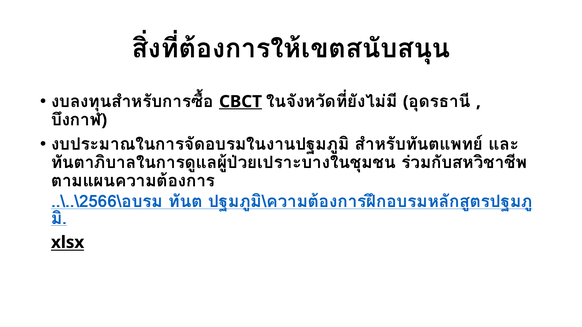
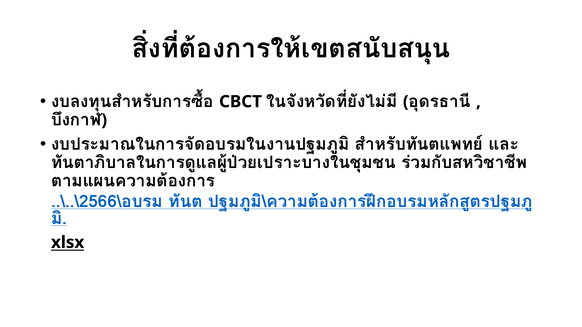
CBCT underline: present -> none (240, 102)
